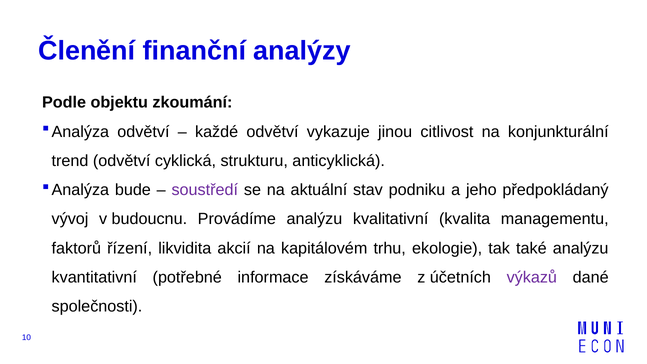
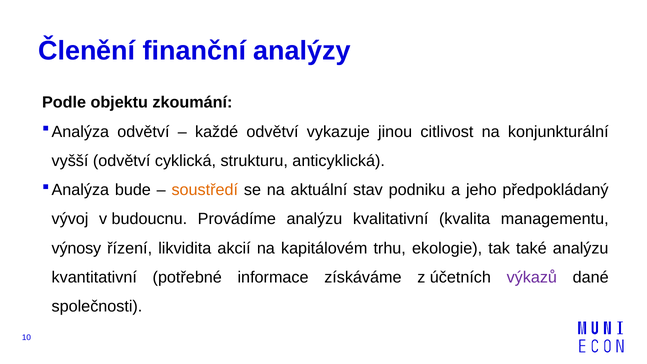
trend: trend -> vyšší (70, 161)
soustředí colour: purple -> orange (205, 190)
faktorů: faktorů -> výnosy (76, 248)
